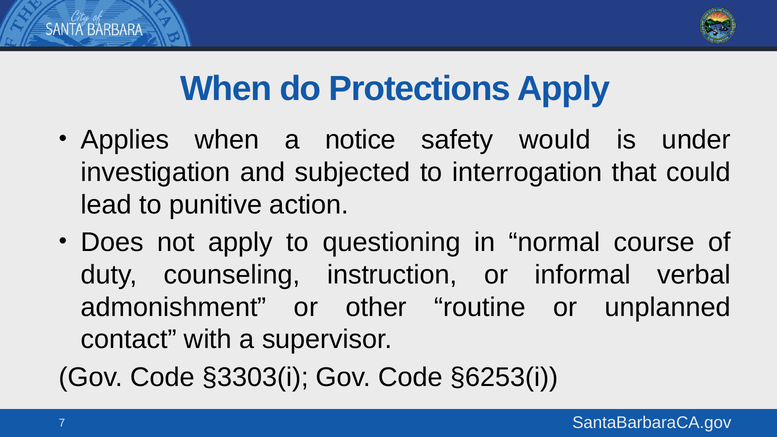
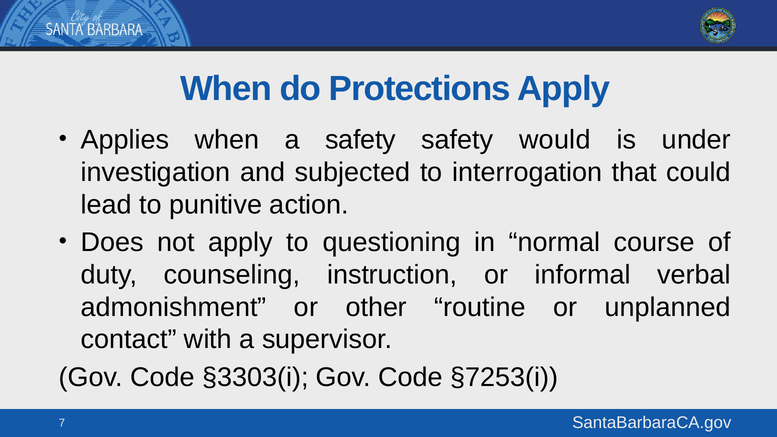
a notice: notice -> safety (360, 140)
§6253(i: §6253(i -> §7253(i (504, 377)
